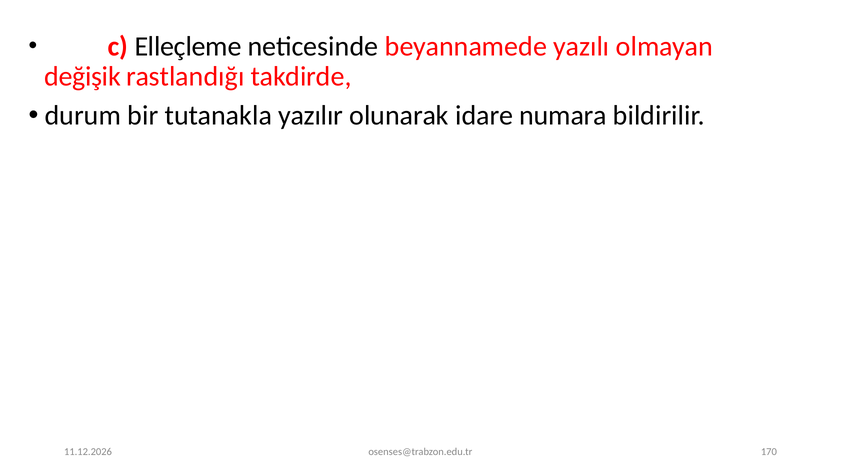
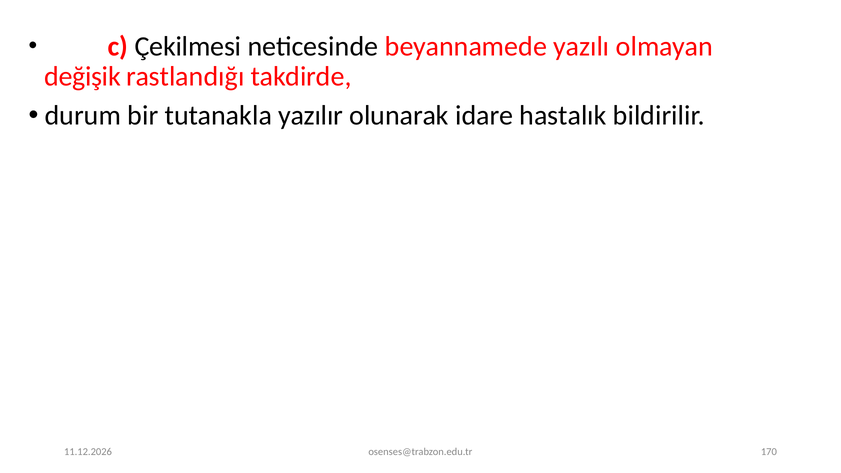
Elleçleme: Elleçleme -> Çekilmesi (188, 46)
numara: numara -> hastalık (563, 116)
